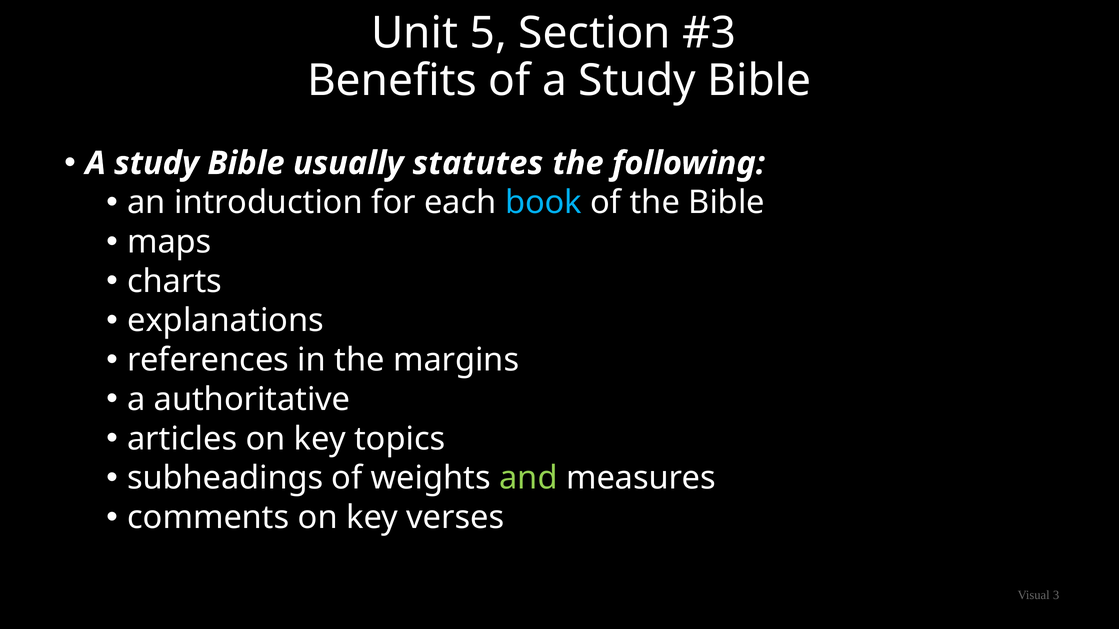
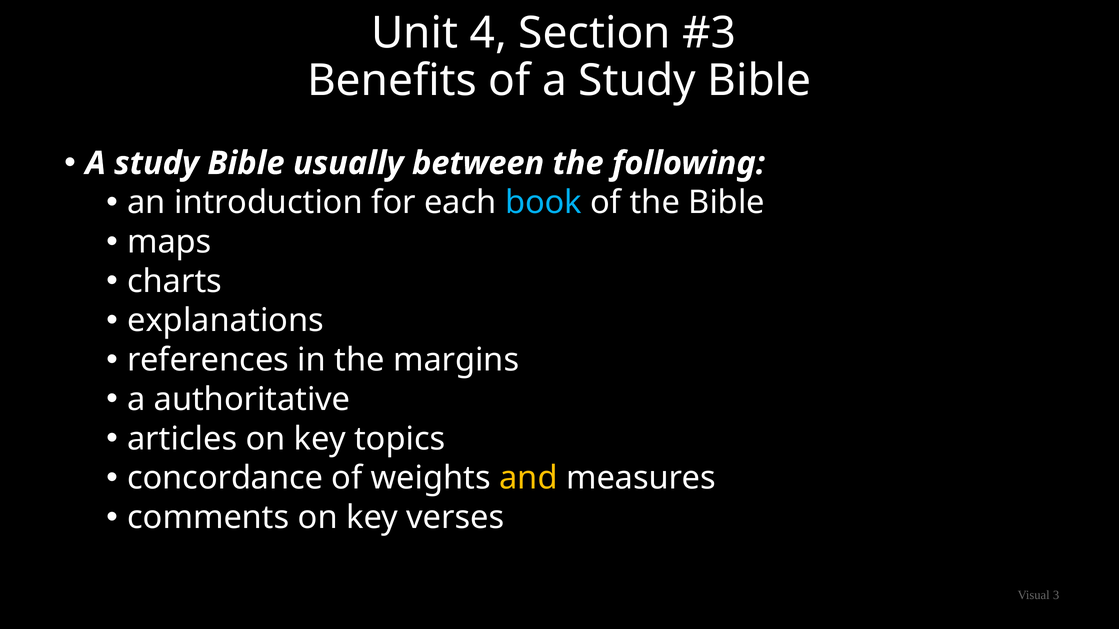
5: 5 -> 4 (488, 33)
statutes: statutes -> between (478, 163)
subheadings: subheadings -> concordance (225, 478)
and colour: light green -> yellow (528, 478)
